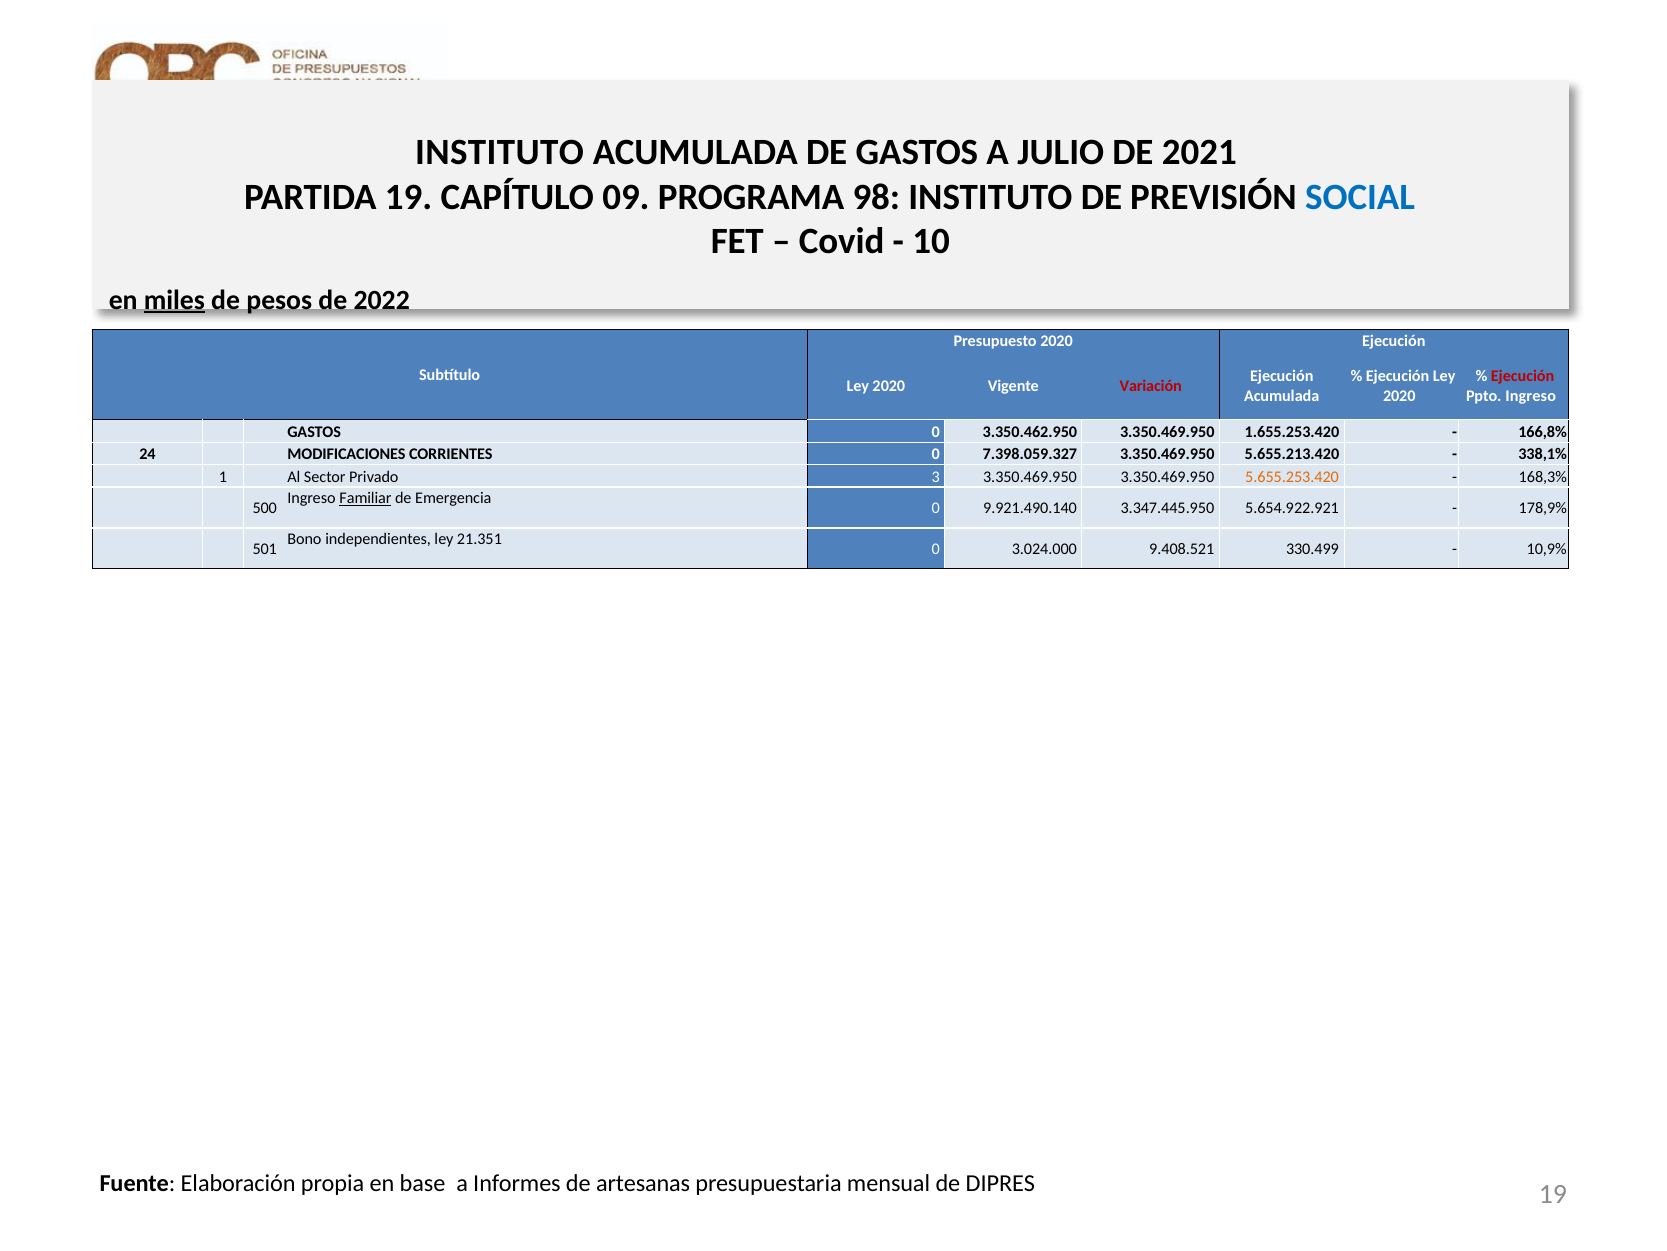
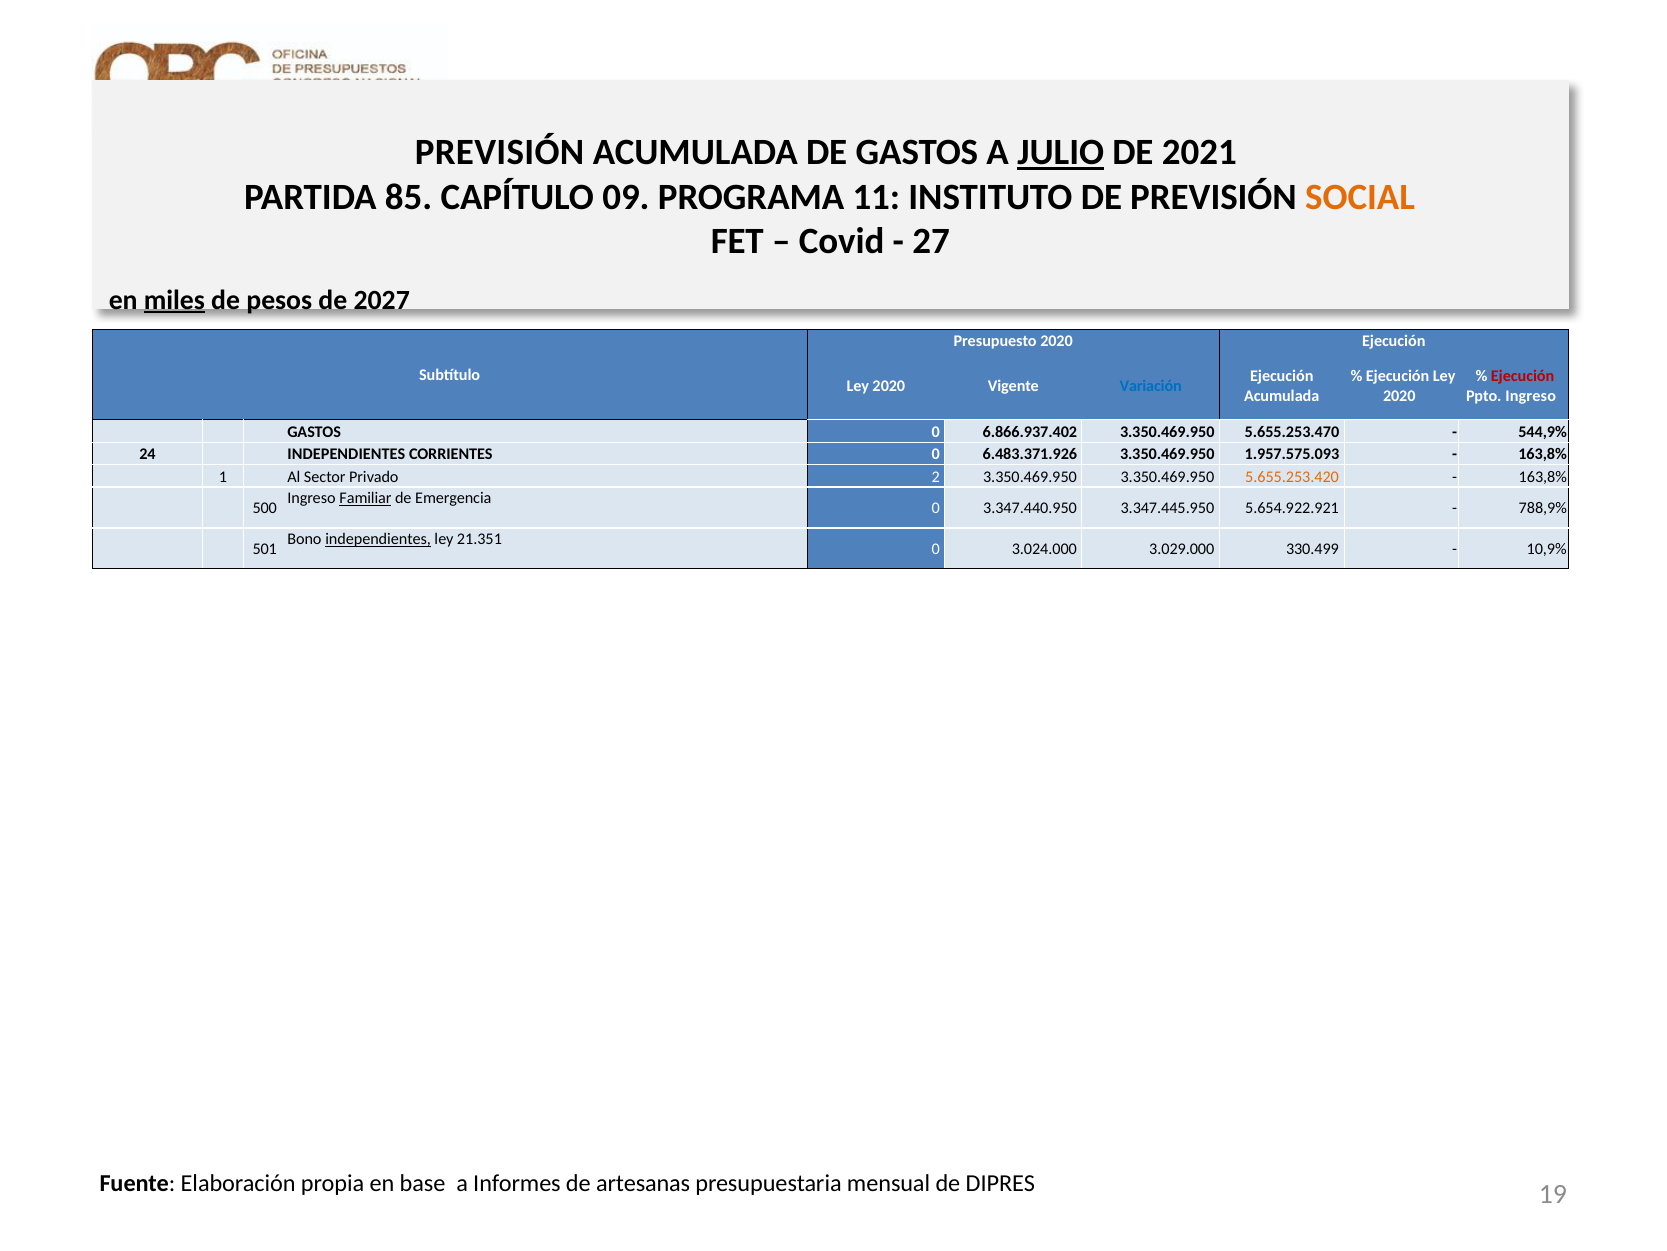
INSTITUTO: INSTITUTO -> PREVISIÓN (500, 153)
JULIO underline: none -> present (1061, 153)
PARTIDA 19: 19 -> 85 (409, 197)
98: 98 -> 11 (876, 197)
SOCIAL colour: blue -> orange (1360, 197)
10: 10 -> 27 (931, 241)
2022: 2022 -> 2027 (382, 300)
Variación colour: red -> blue (1151, 386)
3.350.462.950: 3.350.462.950 -> 6.866.937.402 (1030, 431)
1.655.253.420: 1.655.253.420 -> 5.655.253.470 (1292, 431)
166,8%: 166,8% -> 544,9% (1543, 431)
24 MODIFICACIONES: MODIFICACIONES -> INDEPENDIENTES (346, 454)
7.398.059.327: 7.398.059.327 -> 6.483.371.926 (1030, 454)
5.655.213.420: 5.655.213.420 -> 1.957.575.093 (1292, 454)
338,1%: 338,1% -> 163,8% (1543, 454)
3: 3 -> 2 (936, 476)
168,3%: 168,3% -> 163,8% (1543, 476)
9.921.490.140: 9.921.490.140 -> 3.347.440.950 (1030, 508)
178,9%: 178,9% -> 788,9% (1543, 508)
independientes underline: none -> present (378, 539)
9.408.521: 9.408.521 -> 3.029.000 (1182, 549)
